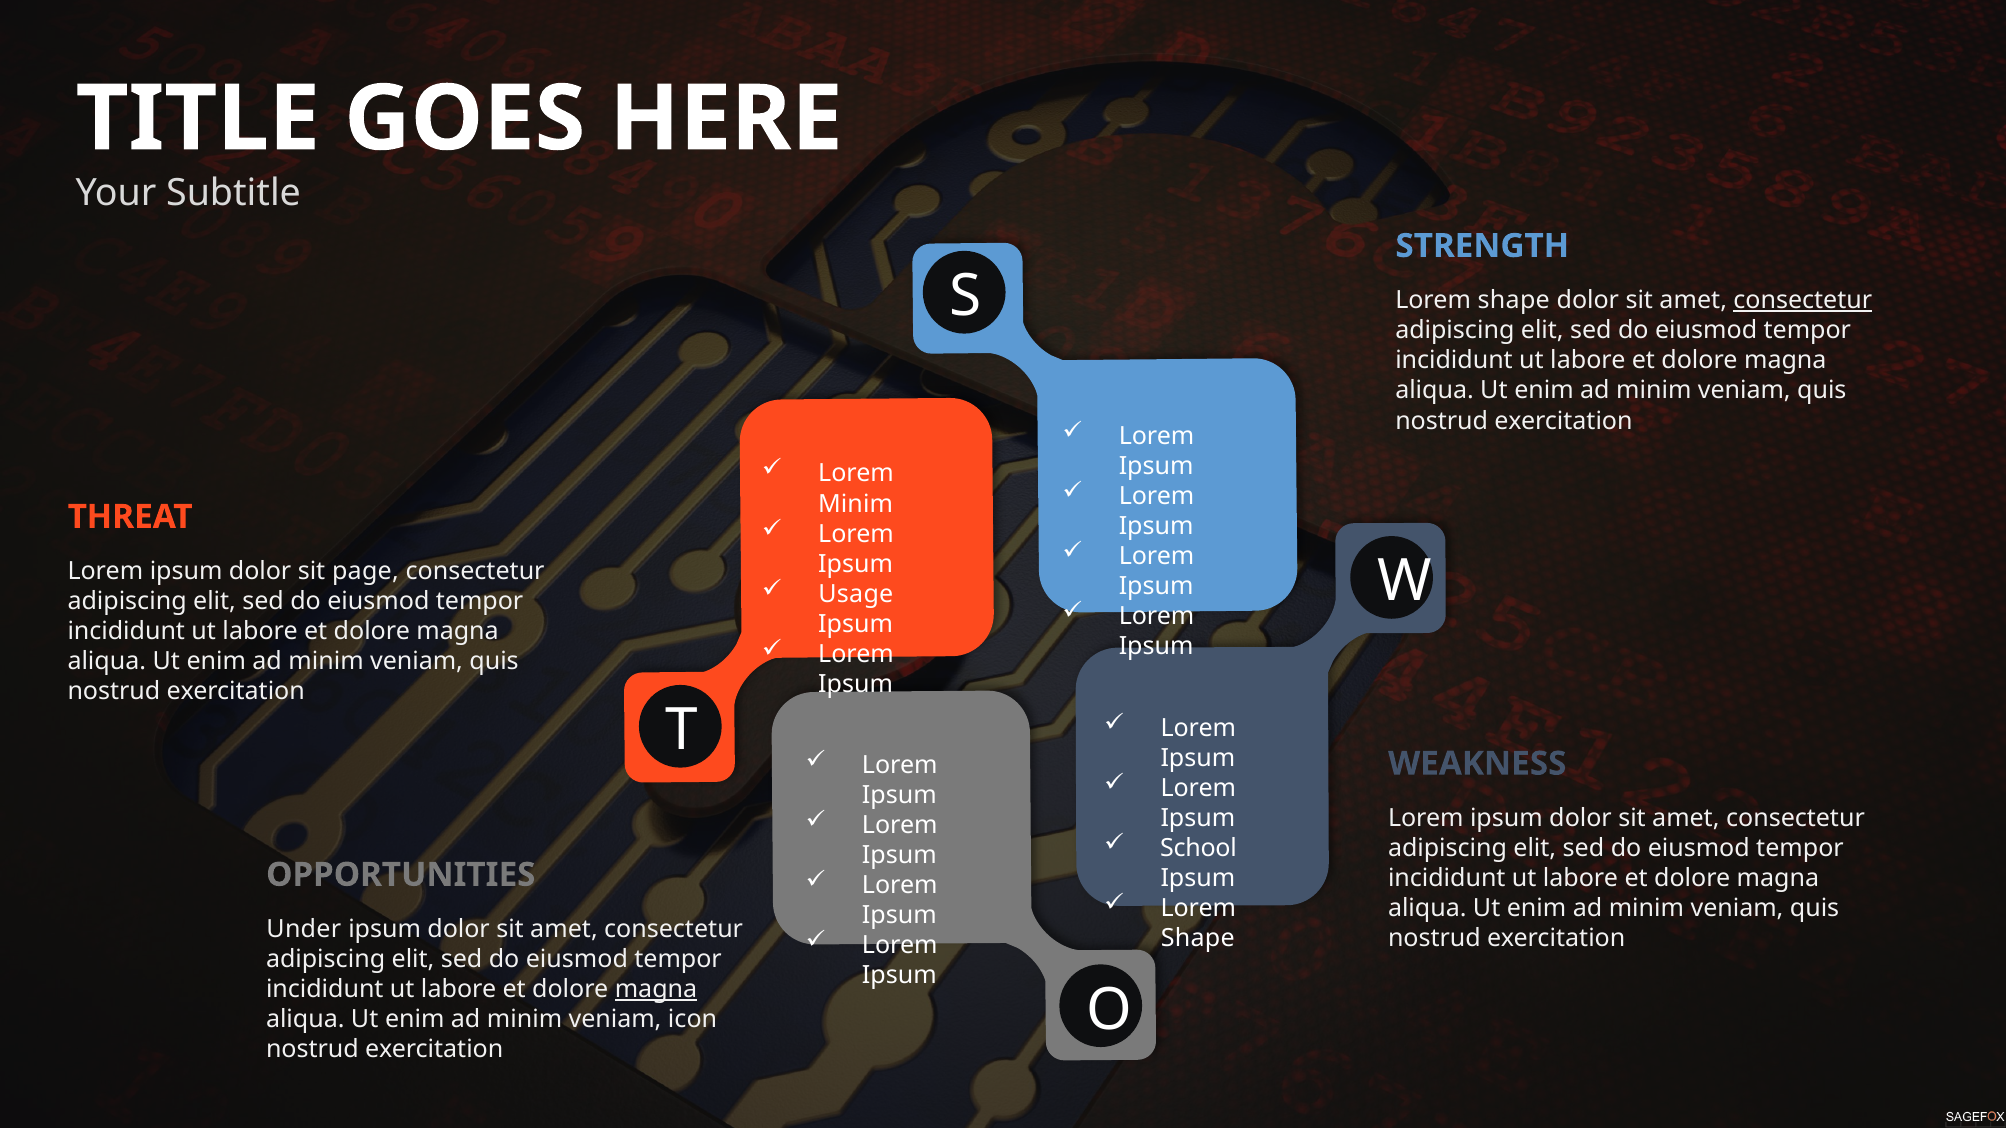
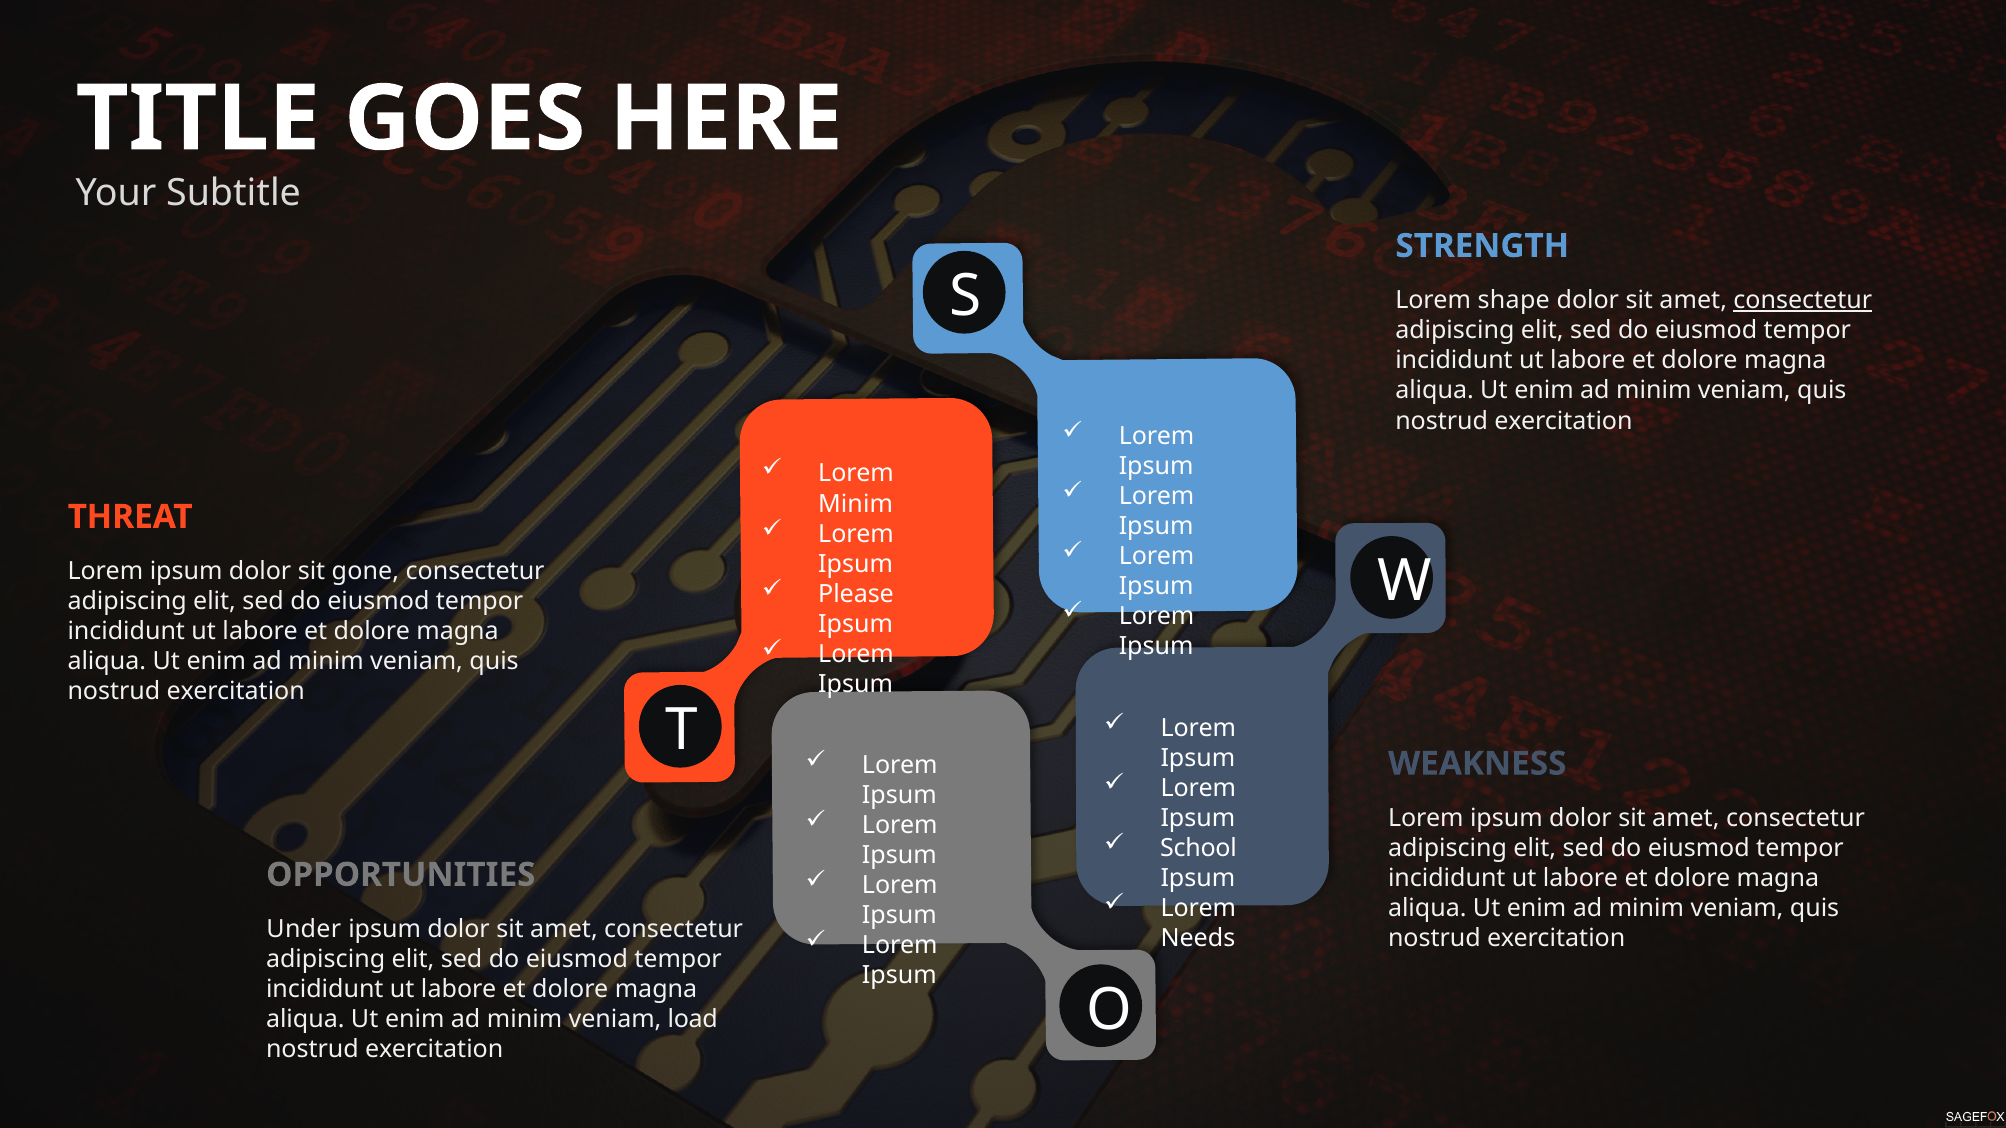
page: page -> gone (365, 571)
Usage: Usage -> Please (856, 594)
Shape: Shape -> Needs (1198, 939)
magna underline: present -> none (656, 990)
icon: icon -> load (693, 1020)
